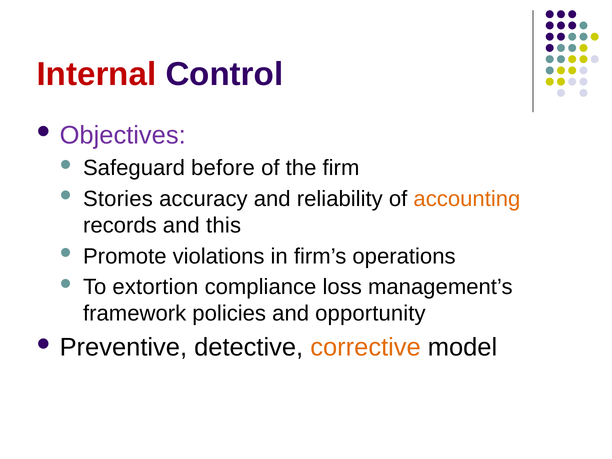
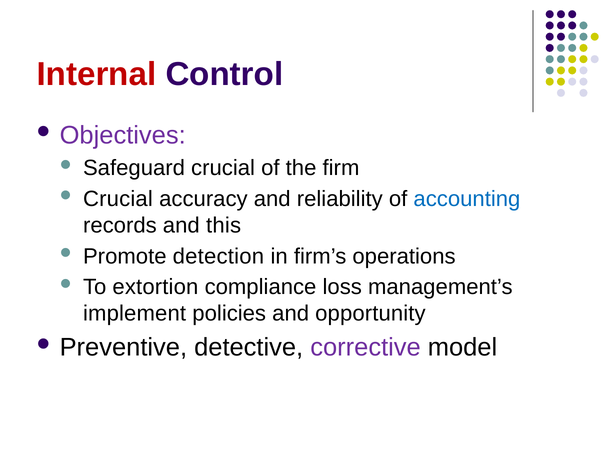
Safeguard before: before -> crucial (223, 168)
Stories: Stories -> Crucial (118, 199)
accounting colour: orange -> blue (467, 199)
violations: violations -> detection (218, 256)
framework: framework -> implement (135, 314)
corrective colour: orange -> purple (366, 348)
